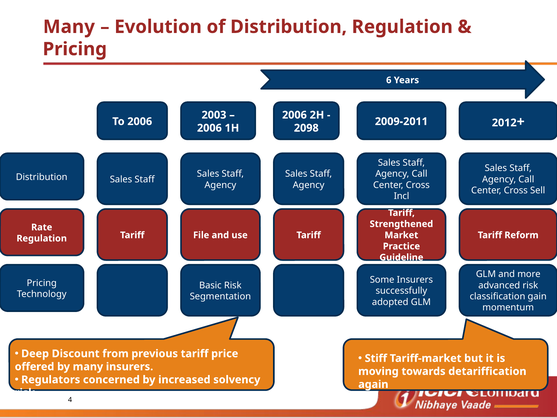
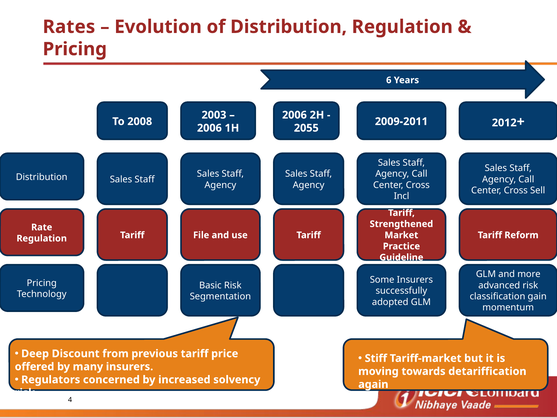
Many: Many -> Rates (69, 27)
To 2006: 2006 -> 2008 (140, 121)
2098: 2098 -> 2055 (306, 128)
